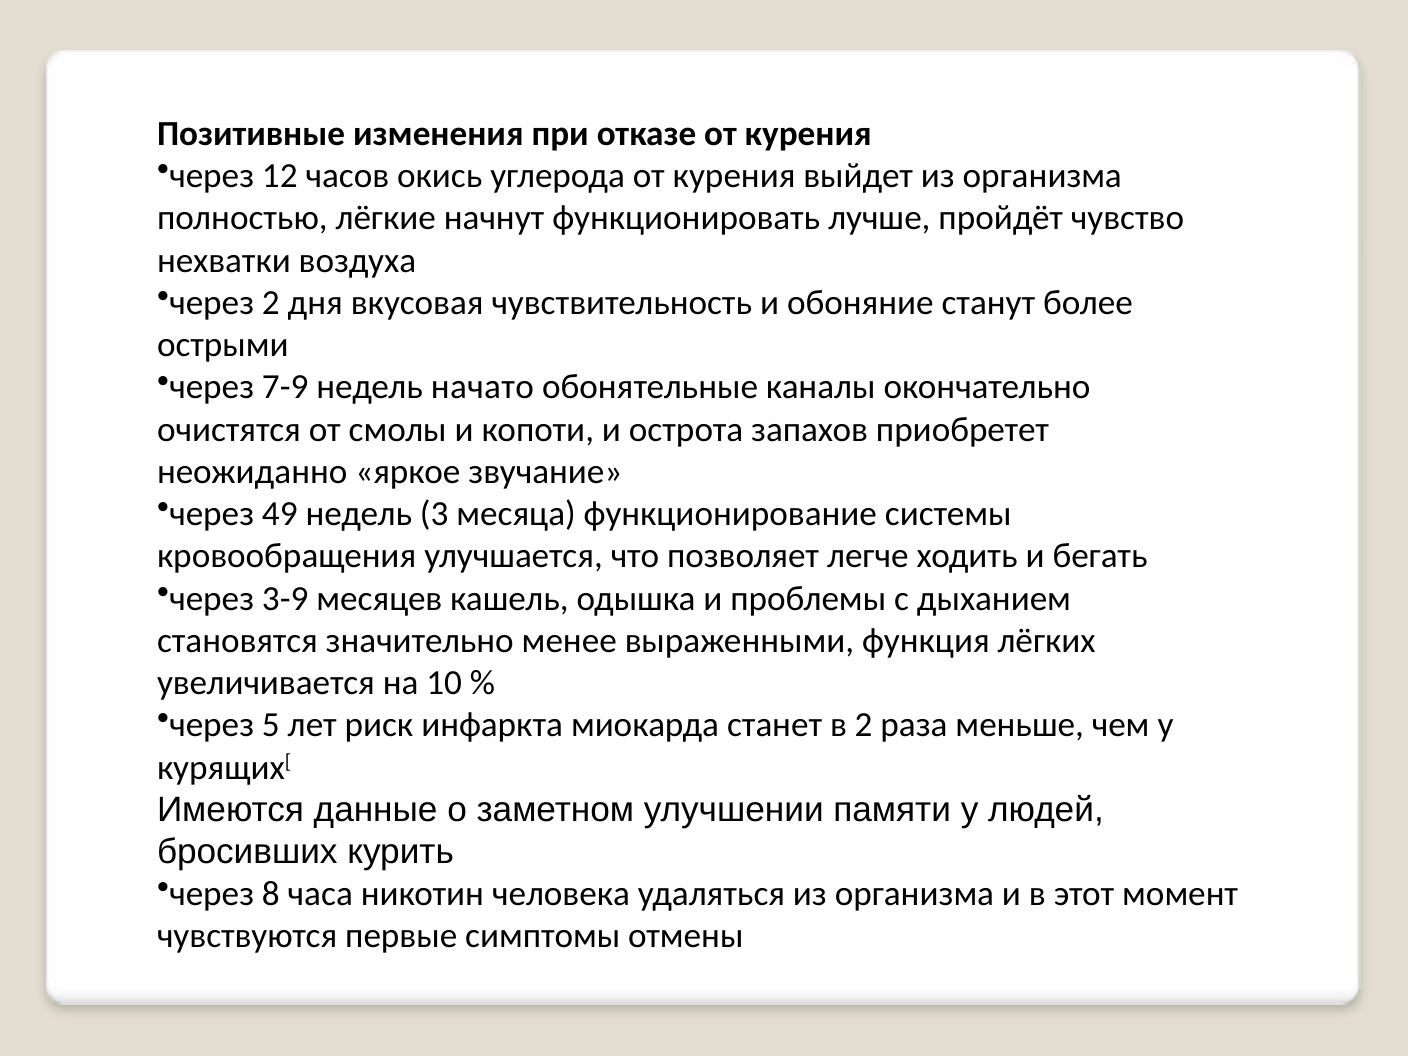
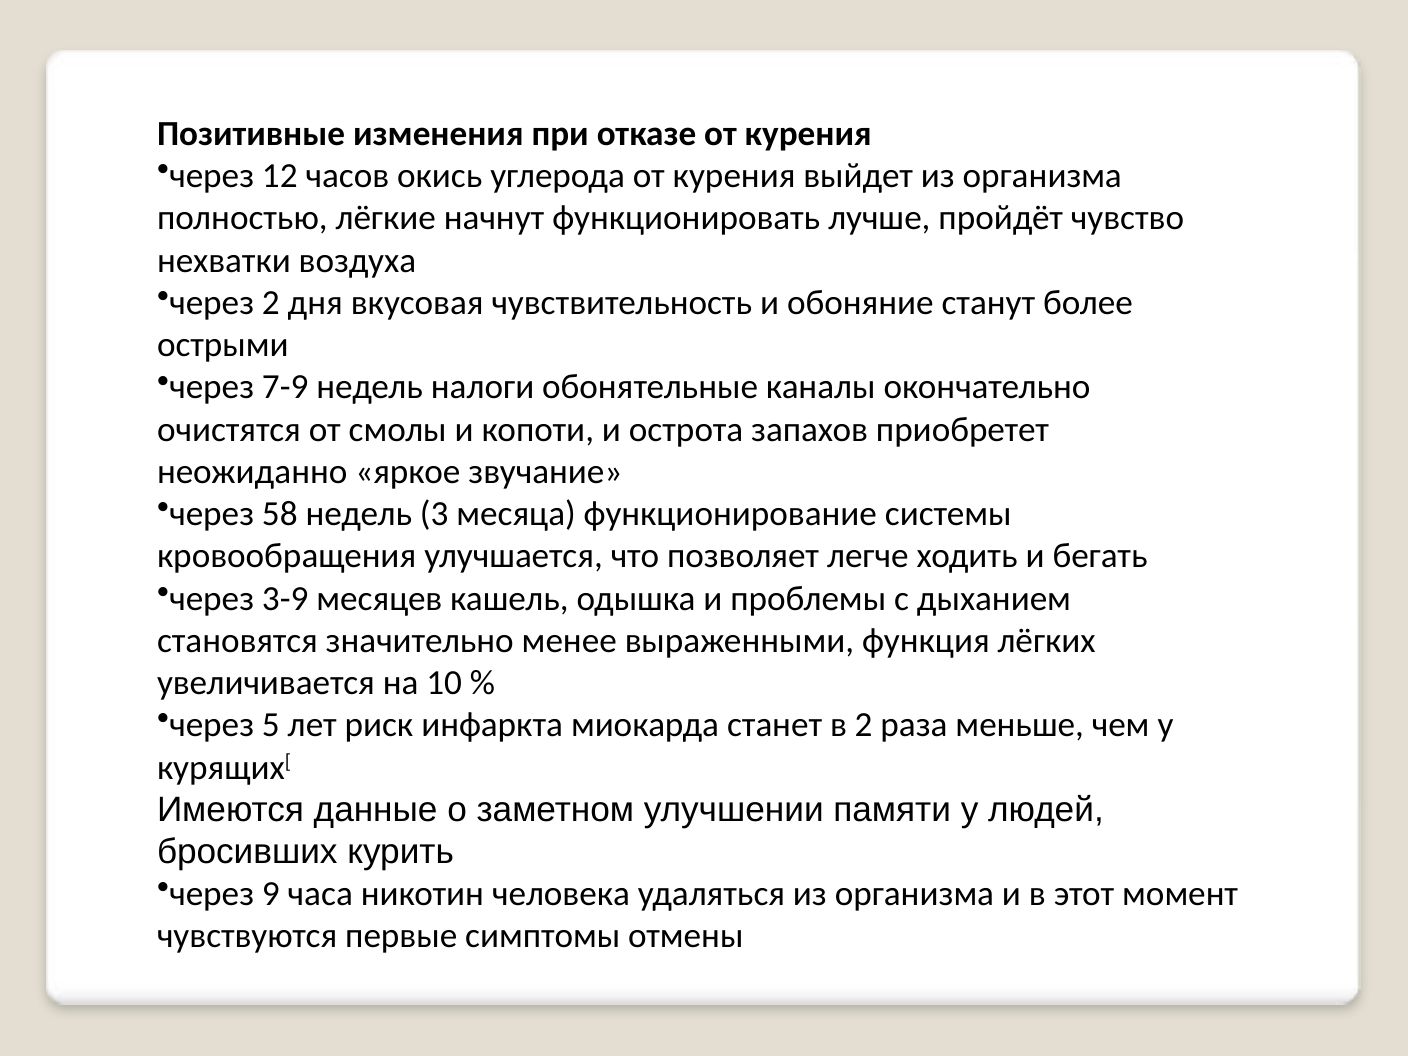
начато: начато -> налоги (483, 387)
49: 49 -> 58 (280, 514)
8: 8 -> 9 (271, 894)
